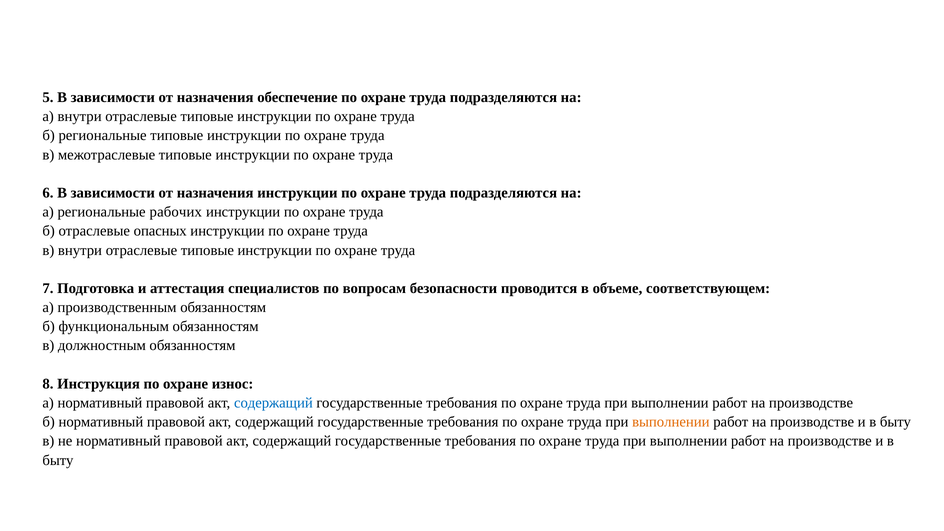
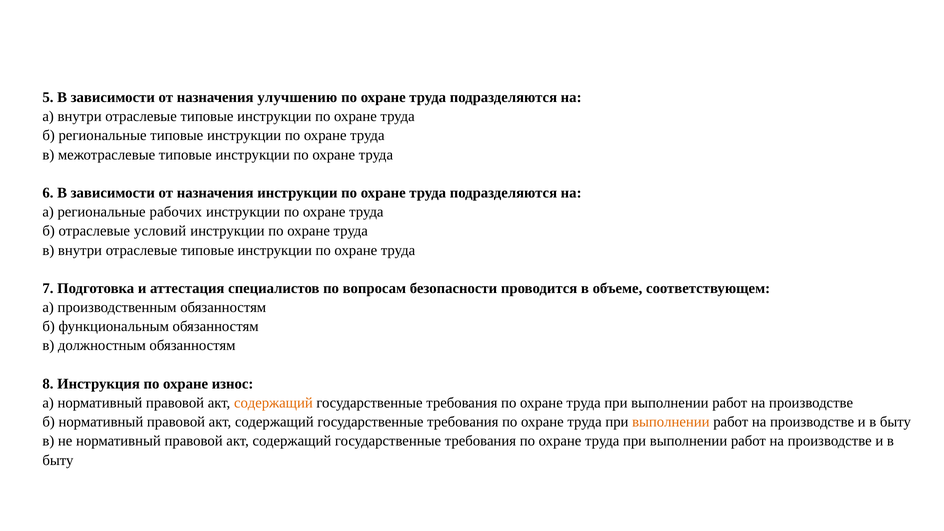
обеспечение: обеспечение -> улучшению (297, 97)
опасных: опасных -> условий (160, 231)
содержащий colour: blue -> orange (273, 403)
